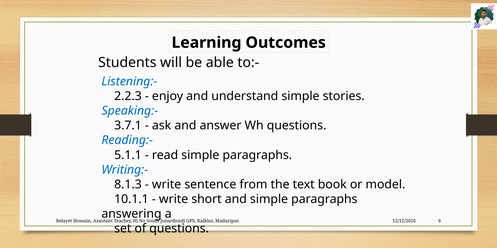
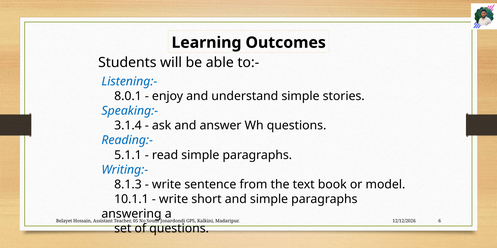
2.2.3: 2.2.3 -> 8.0.1 (128, 96)
3.7.1: 3.7.1 -> 3.1.4 (128, 126)
